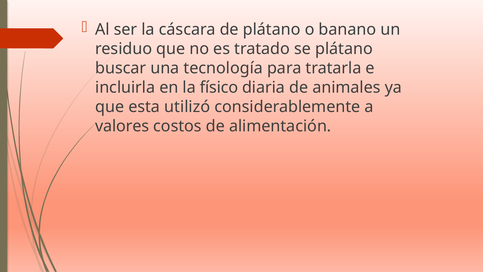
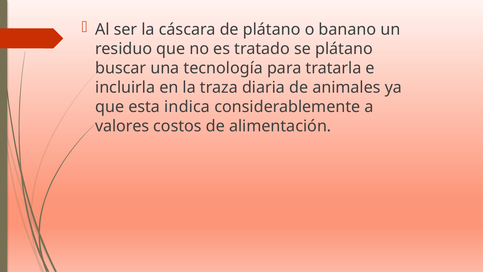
físico: físico -> traza (219, 87)
utilizó: utilizó -> indica (187, 107)
